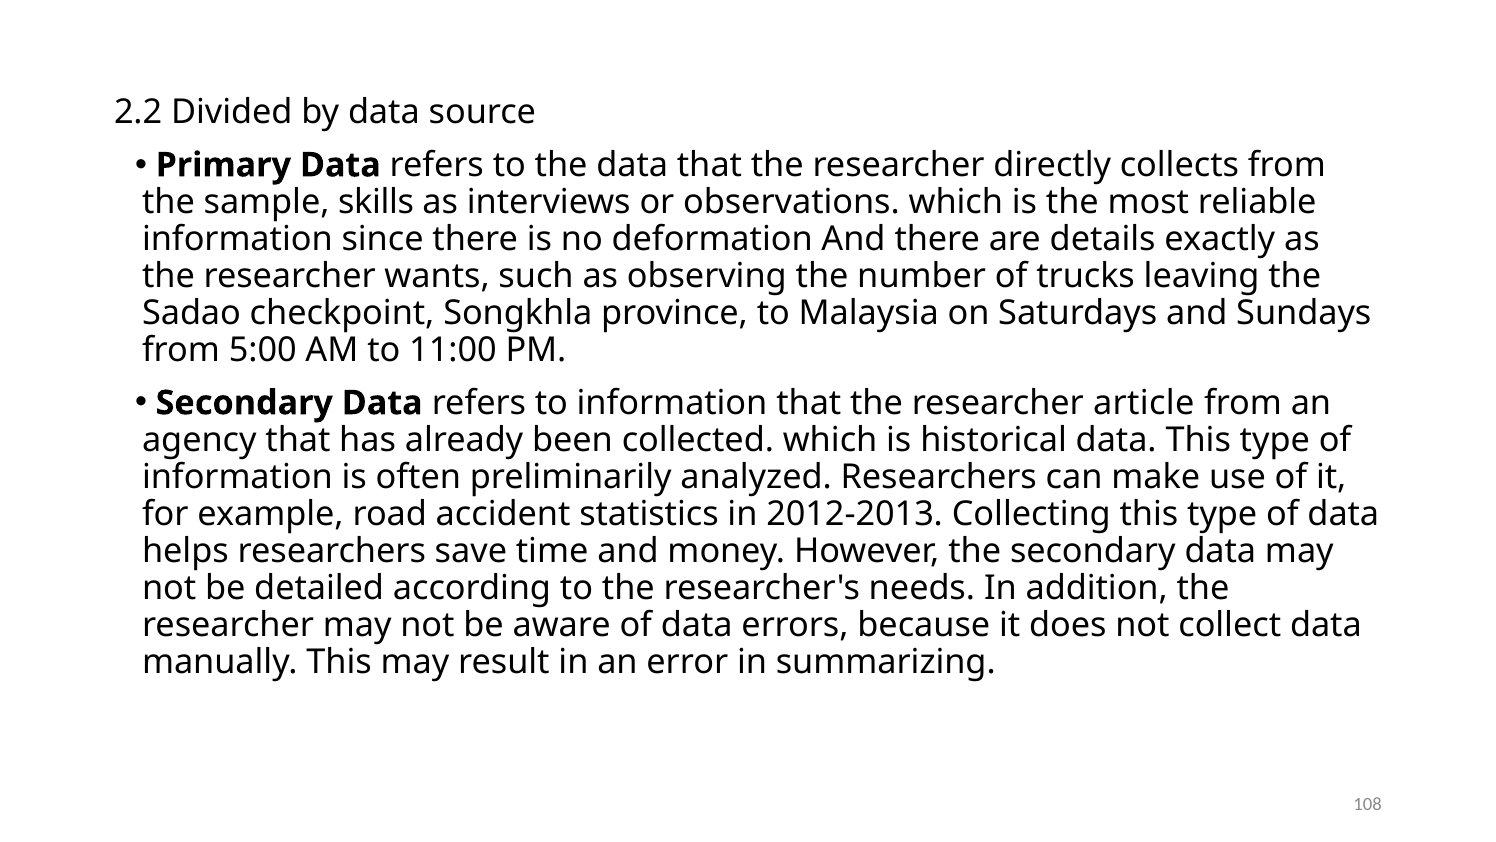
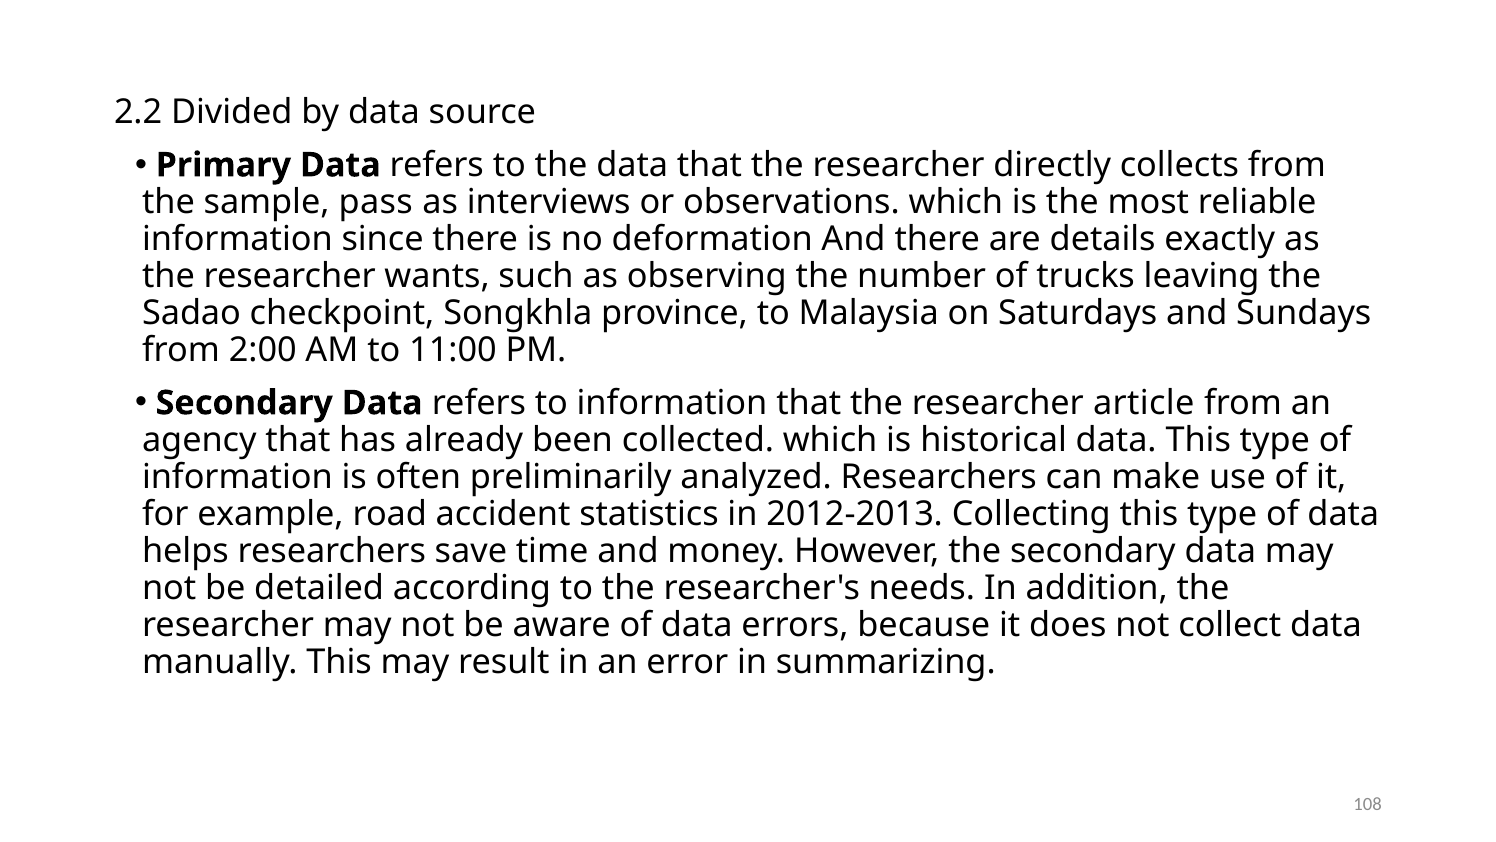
skills: skills -> pass (376, 202)
5:00: 5:00 -> 2:00 (263, 350)
